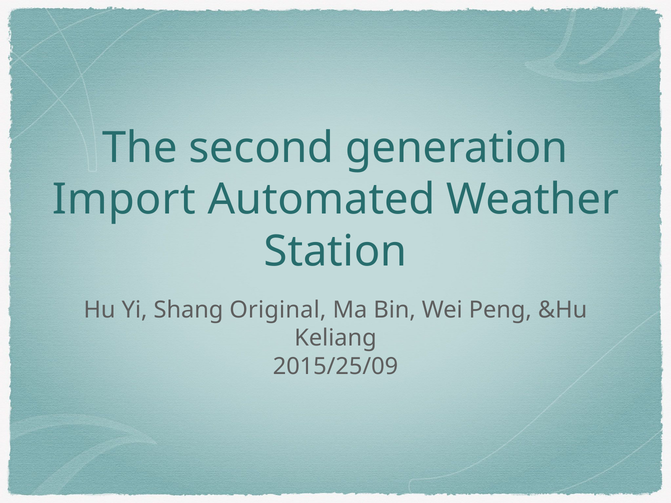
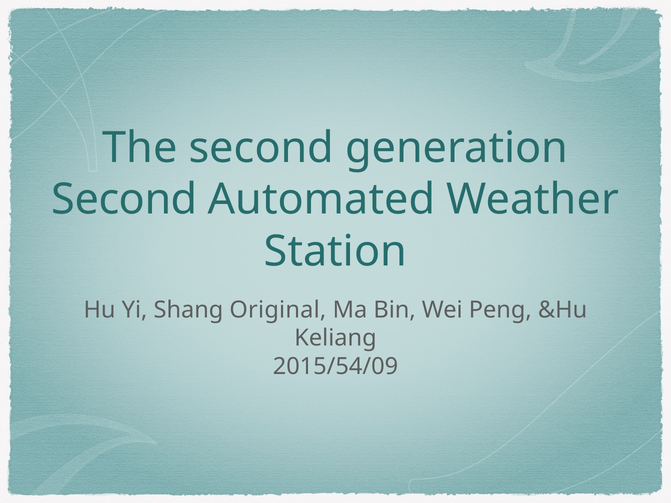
Import: Import -> Second (124, 200)
2015/25/09: 2015/25/09 -> 2015/54/09 (335, 367)
